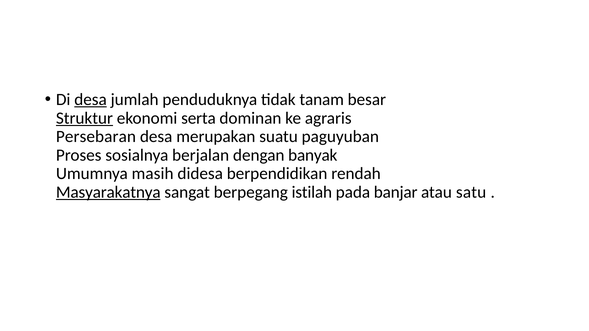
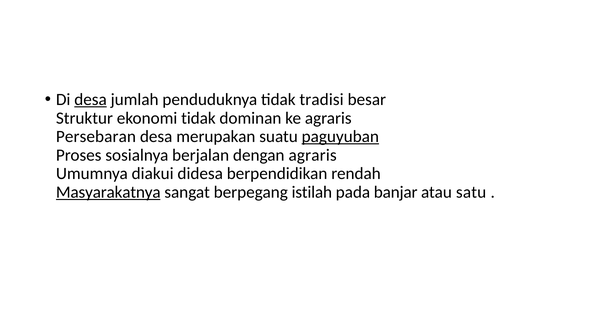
tanam: tanam -> tradisi (322, 100)
Struktur underline: present -> none (84, 118)
ekonomi serta: serta -> tidak (198, 118)
paguyuban underline: none -> present (340, 137)
dengan banyak: banyak -> agraris (313, 155)
masih: masih -> diakui (153, 174)
